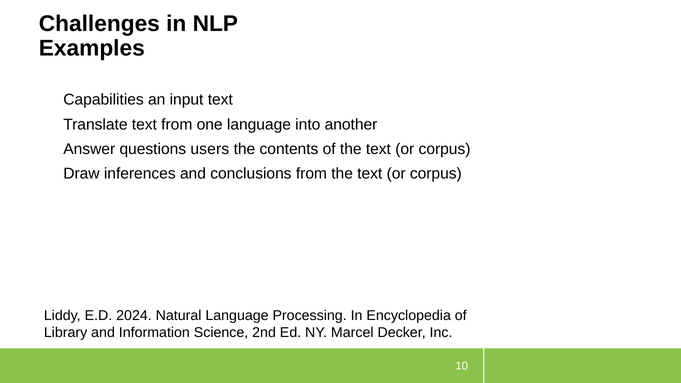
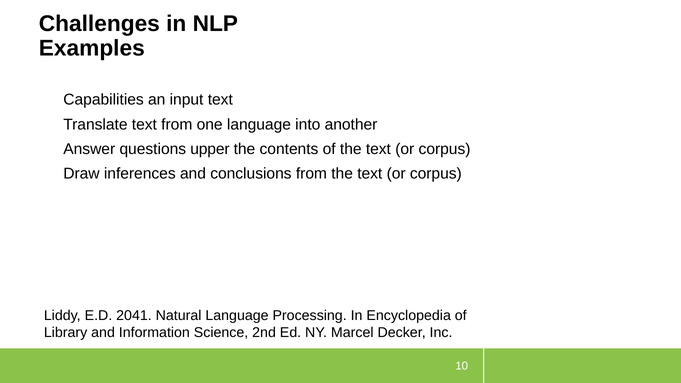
users: users -> upper (210, 149)
2024: 2024 -> 2041 (134, 316)
